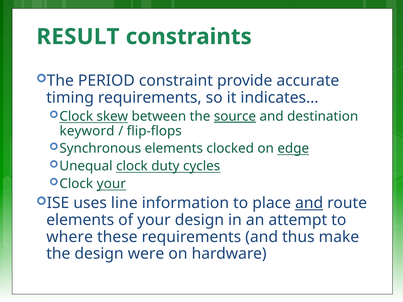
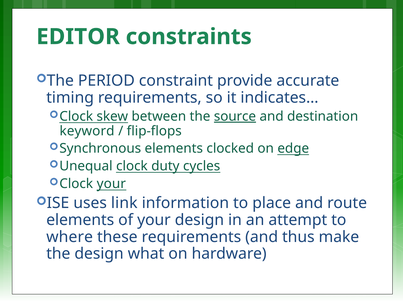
RESULT: RESULT -> EDITOR (78, 37)
line: line -> link (124, 203)
and underline: present -> none (309, 203)
were: were -> what (146, 254)
